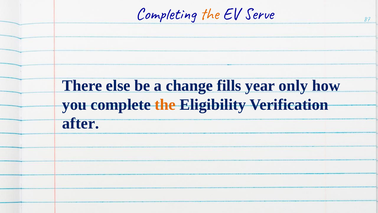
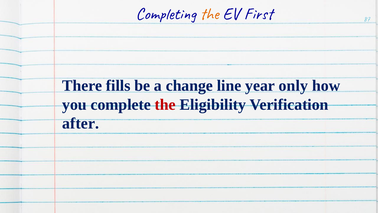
Serve: Serve -> First (258, 14)
else: else -> fills (118, 86)
fills: fills -> line (229, 86)
the colour: orange -> red (165, 104)
